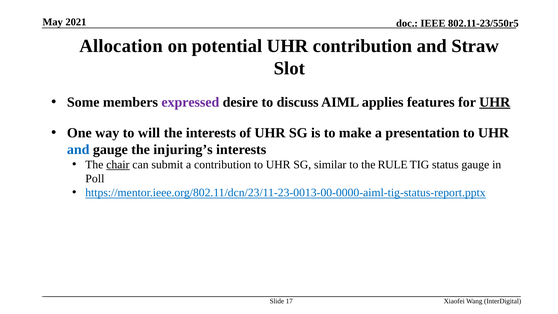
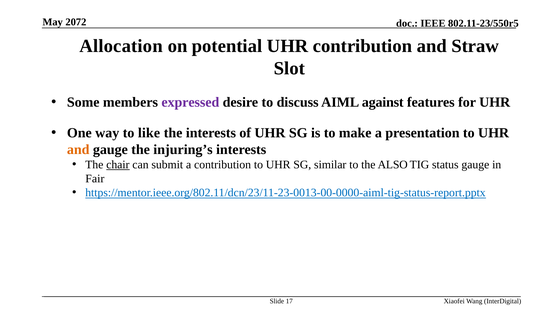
2021: 2021 -> 2072 (76, 22)
applies: applies -> against (383, 102)
UHR underline: present -> none (495, 102)
will: will -> like (149, 133)
and colour: blue -> orange (78, 150)
RULE: RULE -> ALSO (393, 165)
Poll: Poll -> Fair (95, 179)
